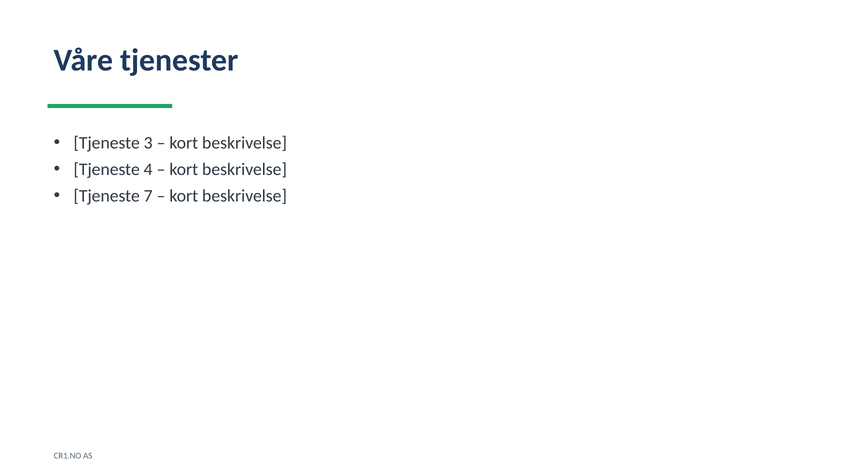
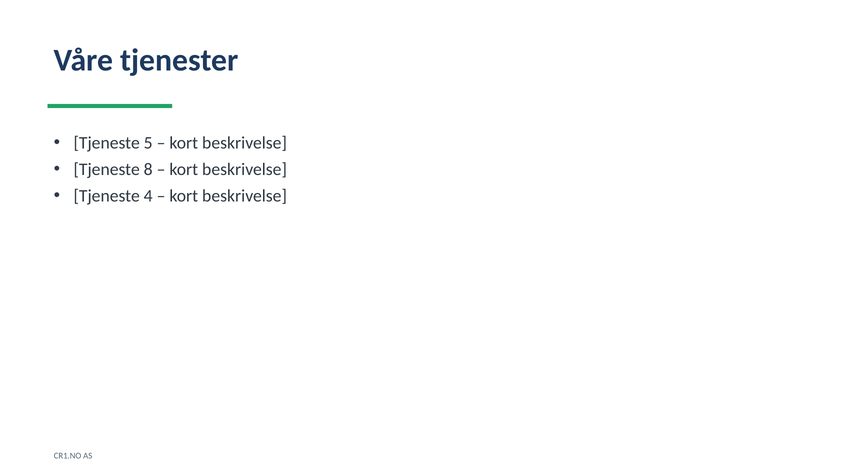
3: 3 -> 5 (148, 143)
4: 4 -> 8 (148, 170)
7: 7 -> 4 (148, 196)
